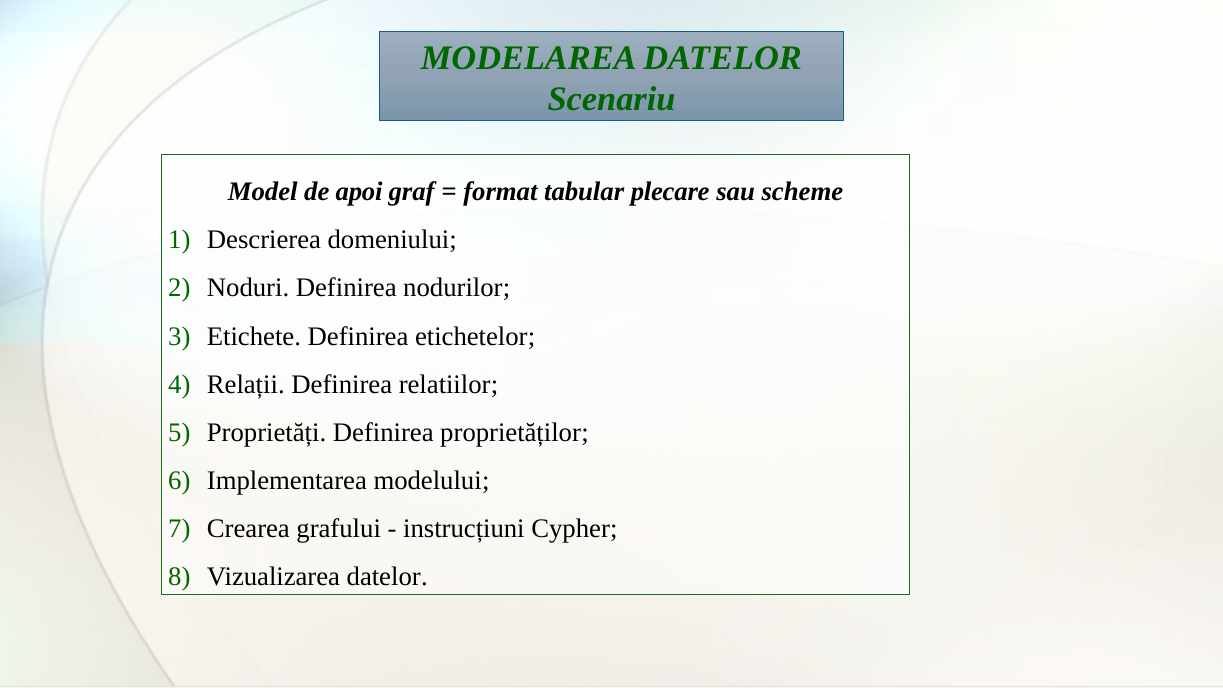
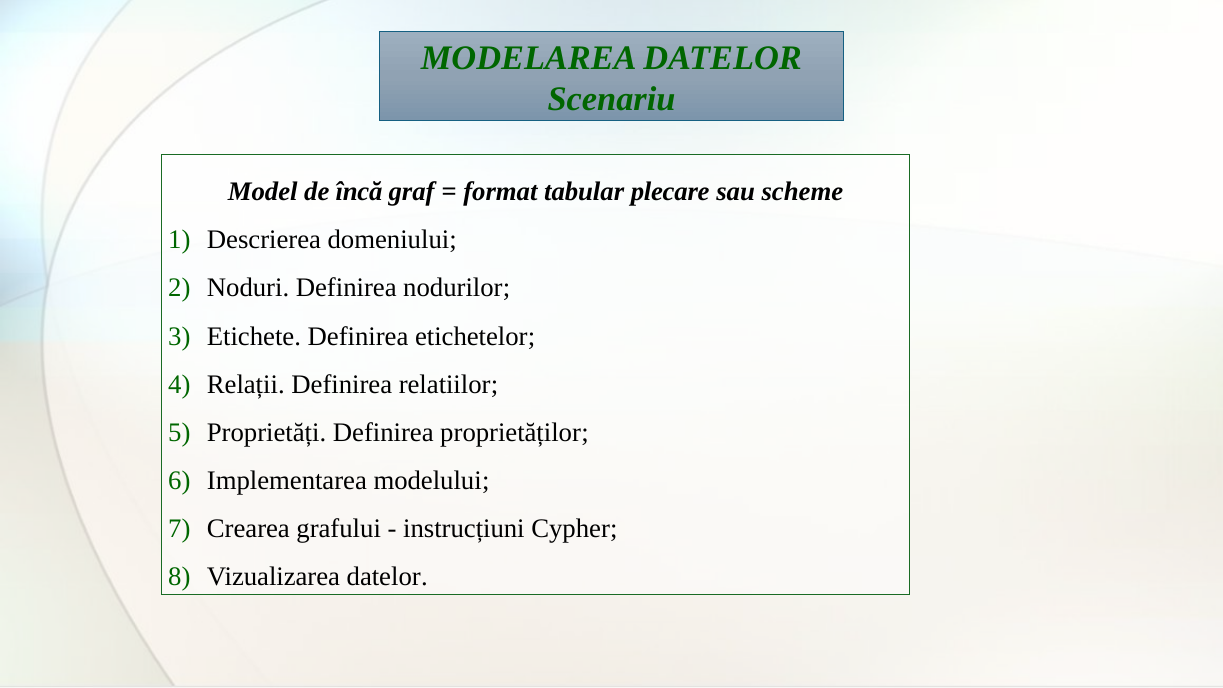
apoi: apoi -> încă (359, 192)
